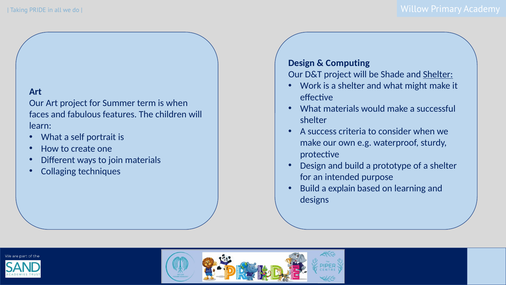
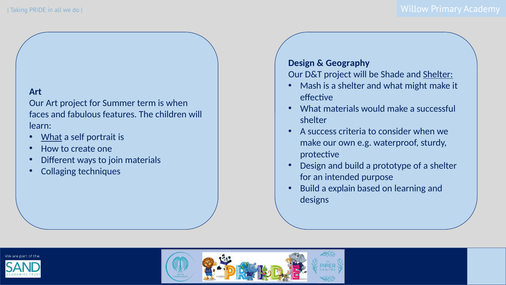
Computing: Computing -> Geography (348, 63)
Work: Work -> Mash (311, 86)
What underline: none -> present (52, 137)
